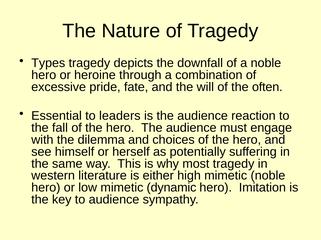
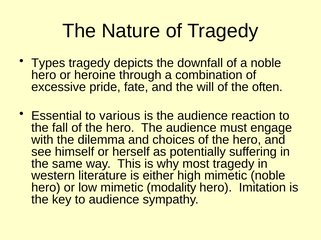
leaders: leaders -> various (120, 116)
dynamic: dynamic -> modality (171, 188)
